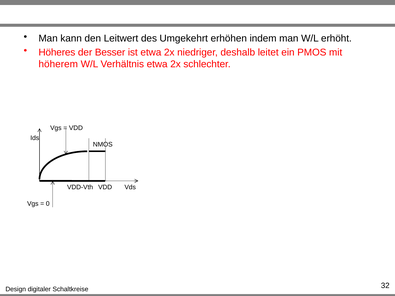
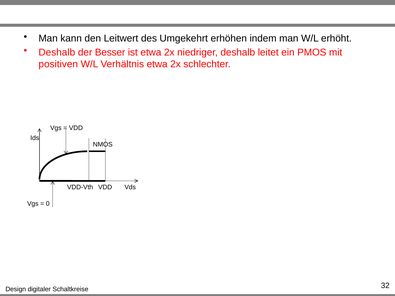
Höheres: Höheres -> Deshalb (57, 52)
höherem: höherem -> positiven (58, 64)
